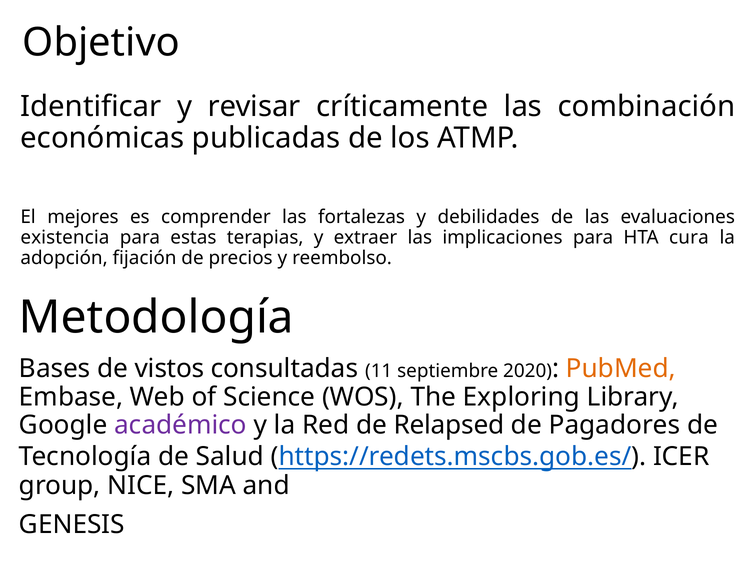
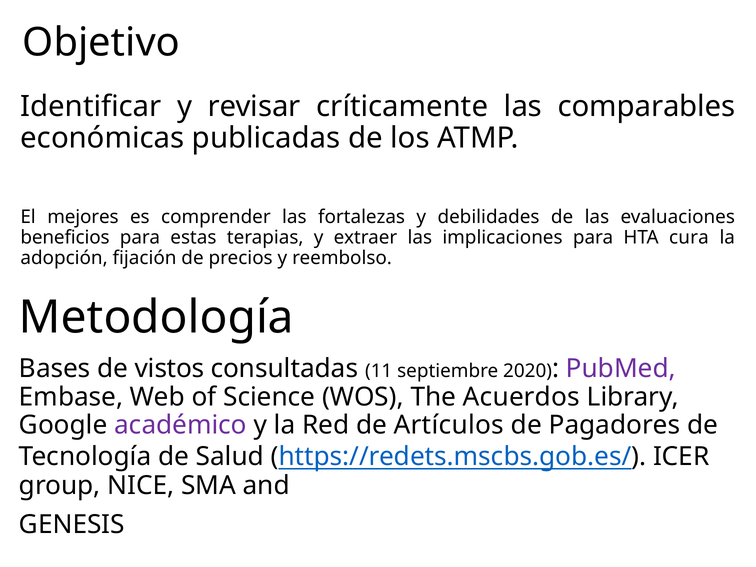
combinación: combinación -> comparables (647, 106)
existencia: existencia -> beneficios (65, 237)
PubMed colour: orange -> purple (621, 369)
Exploring: Exploring -> Acuerdos (521, 397)
Relapsed: Relapsed -> Artículos (449, 425)
